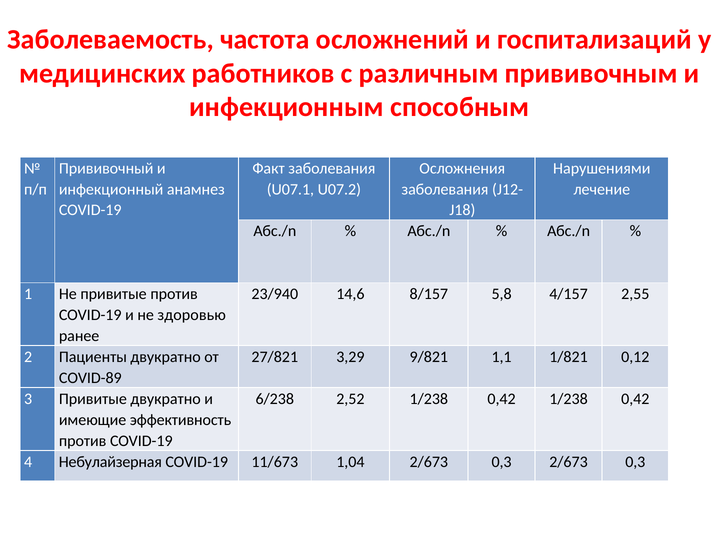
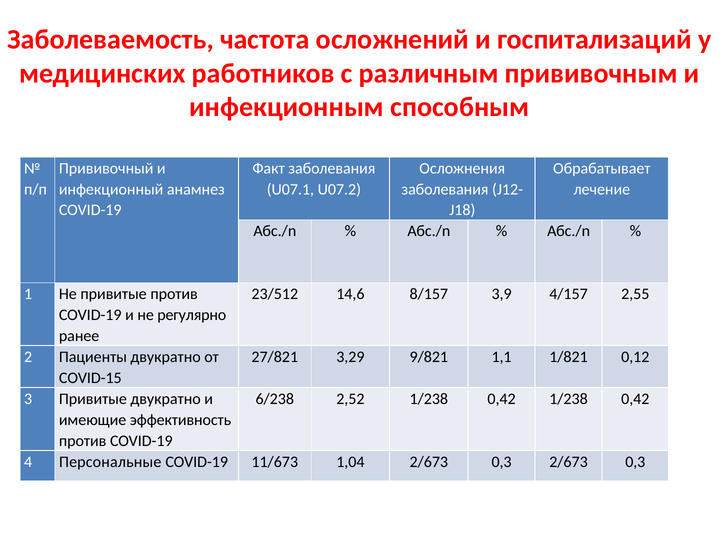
Нарушениями: Нарушениями -> Обрабатывает (602, 168)
23/940: 23/940 -> 23/512 (275, 294)
5,8: 5,8 -> 3,9 (502, 294)
здоровью: здоровью -> регулярно (192, 315)
COVID-89: COVID-89 -> COVID-15 (90, 378)
Небулайзерная: Небулайзерная -> Персональные (110, 462)
